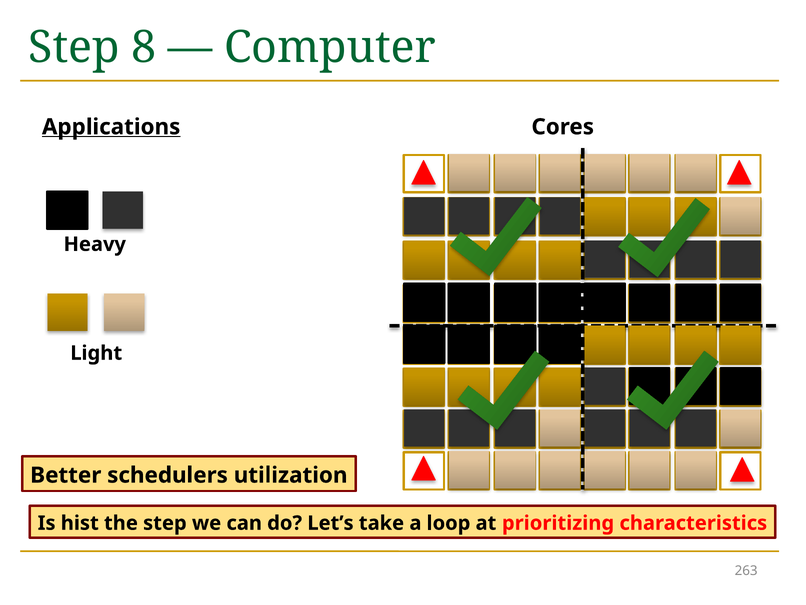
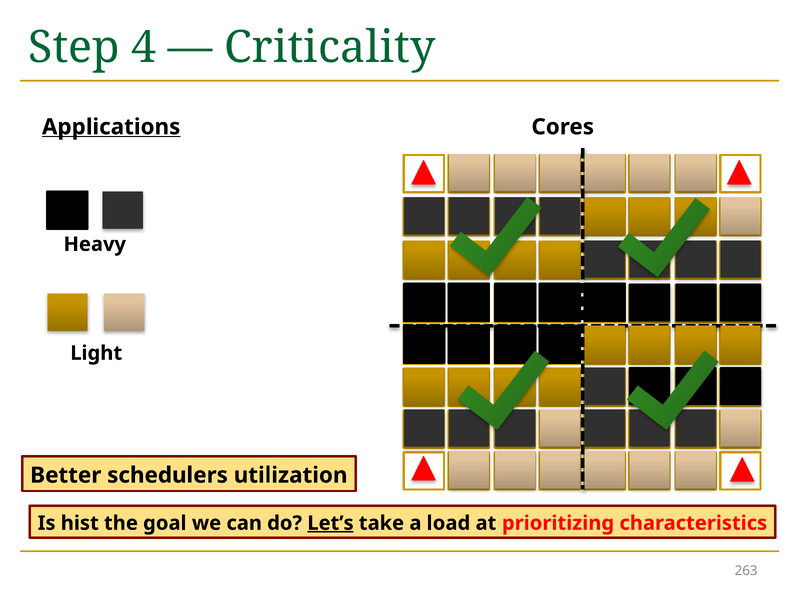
8: 8 -> 4 (144, 47)
Computer: Computer -> Criticality (330, 47)
the step: step -> goal (165, 523)
Let’s underline: none -> present (331, 523)
loop: loop -> load (448, 523)
